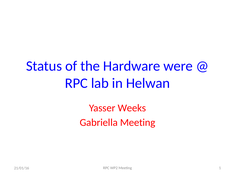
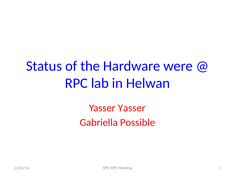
Yasser Weeks: Weeks -> Yasser (132, 108)
Gabriella Meeting: Meeting -> Possible (138, 123)
